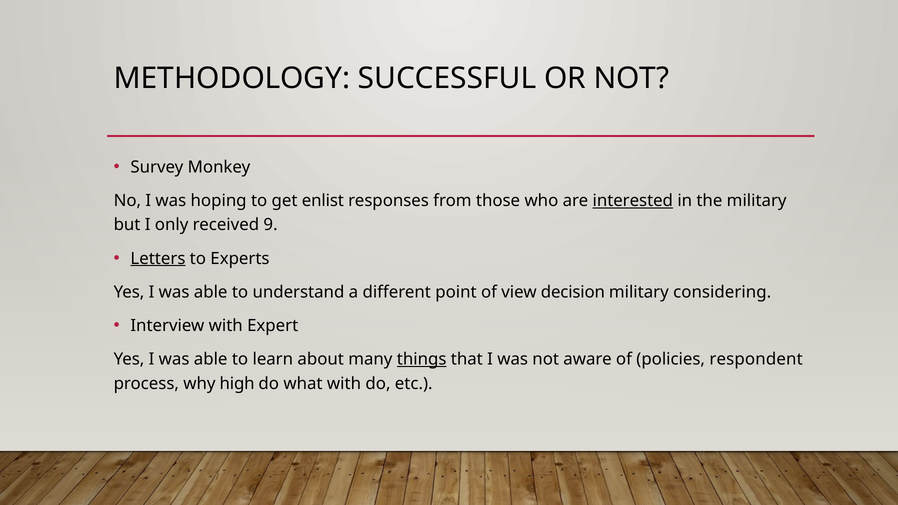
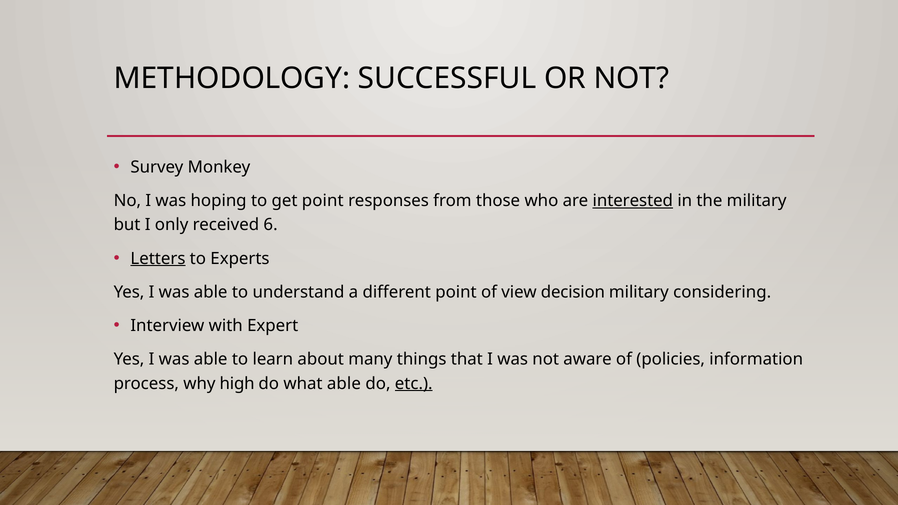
get enlist: enlist -> point (323, 201)
9: 9 -> 6 (271, 225)
things underline: present -> none (422, 359)
respondent: respondent -> information (756, 359)
what with: with -> able (344, 384)
etc underline: none -> present (414, 384)
